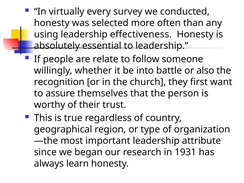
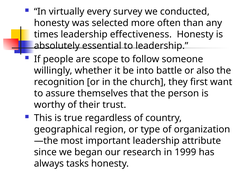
using: using -> times (46, 34)
relate: relate -> scope (106, 59)
1931: 1931 -> 1999 (185, 152)
learn: learn -> tasks (78, 164)
